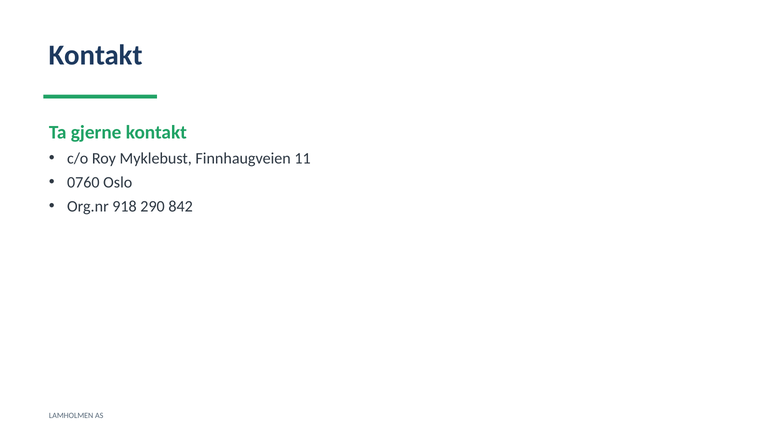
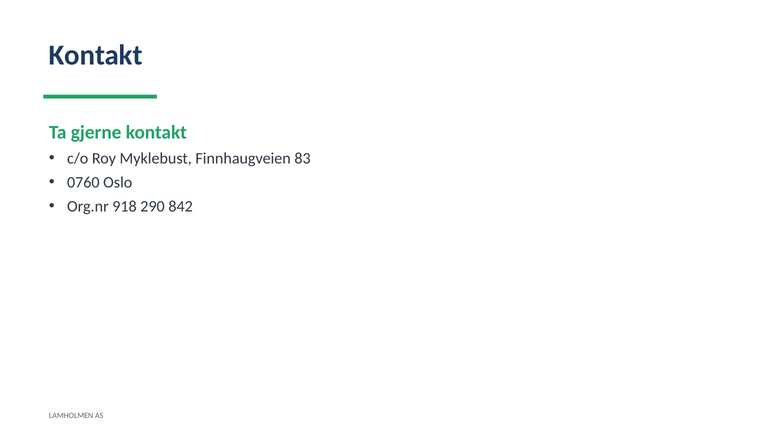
11: 11 -> 83 (303, 158)
